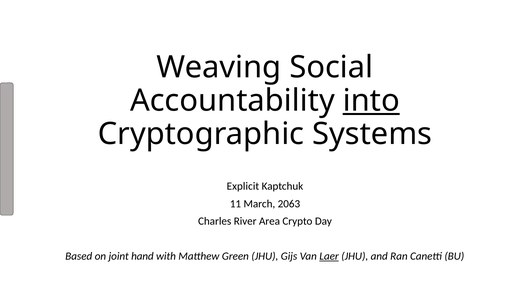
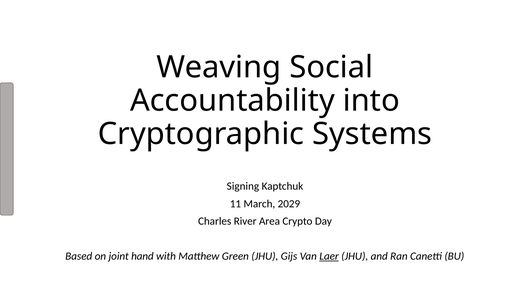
into underline: present -> none (371, 101)
Explicit: Explicit -> Signing (243, 186)
2063: 2063 -> 2029 (289, 204)
